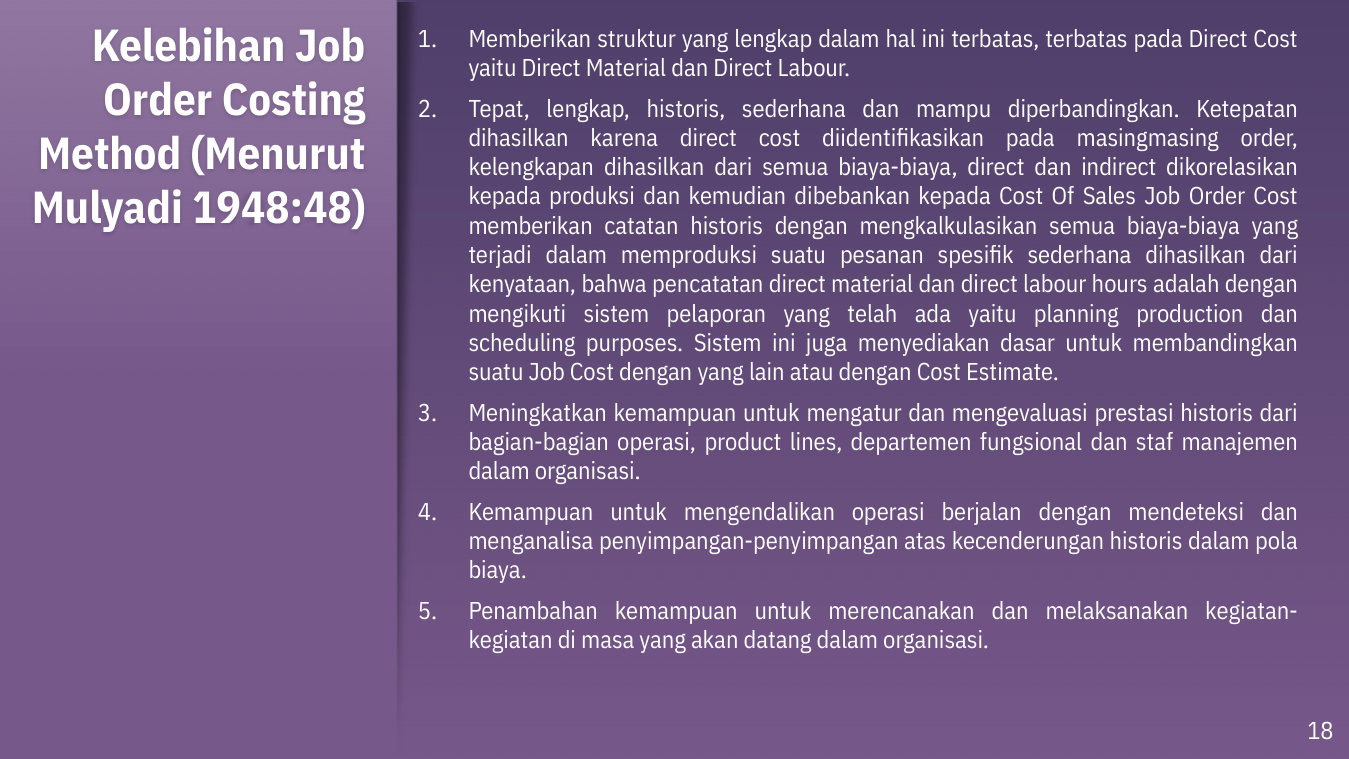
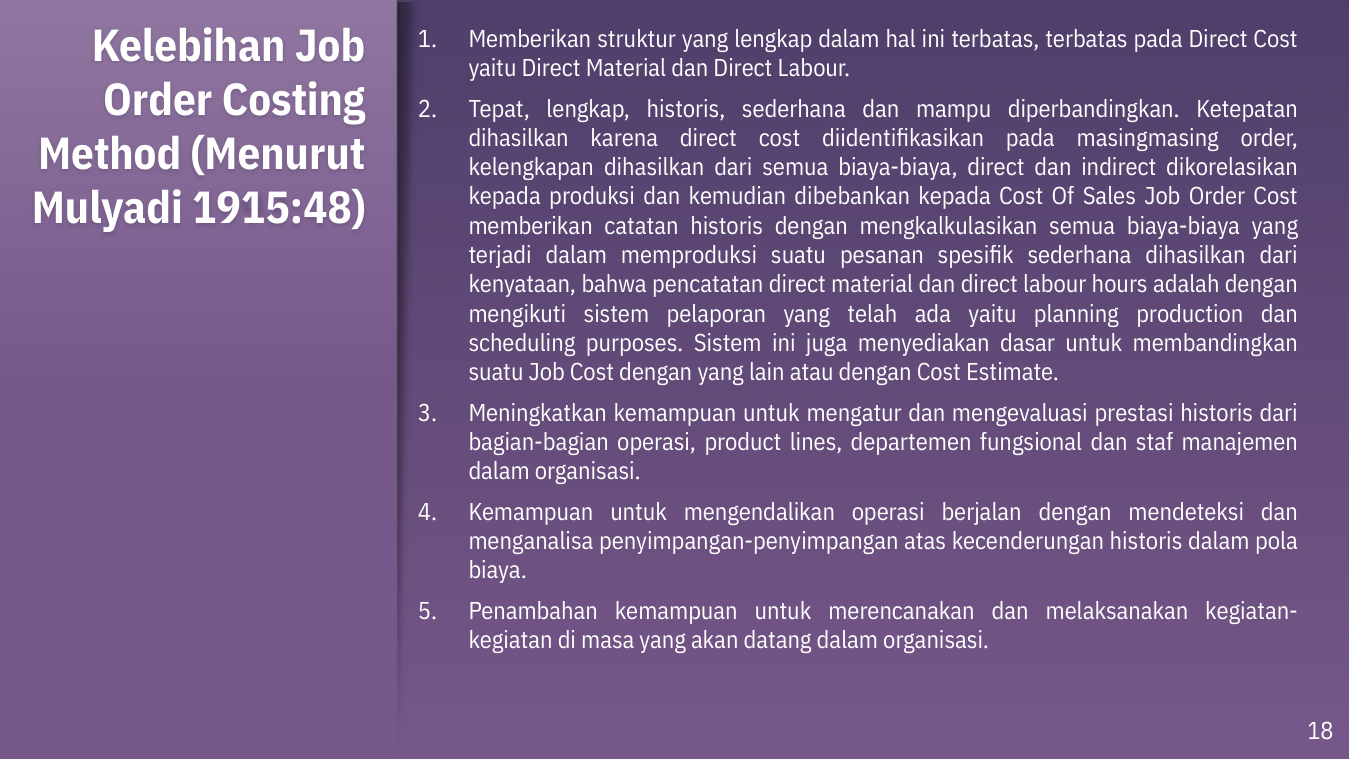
1948:48: 1948:48 -> 1915:48 (279, 208)
